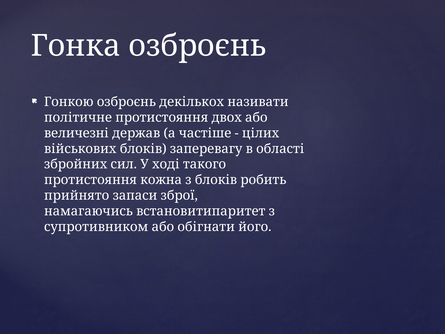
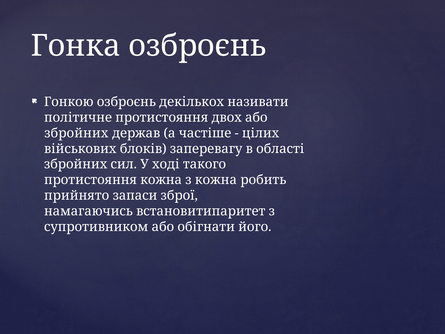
величезні: величезні -> збройних (76, 133)
з блоків: блоків -> кожна (216, 180)
